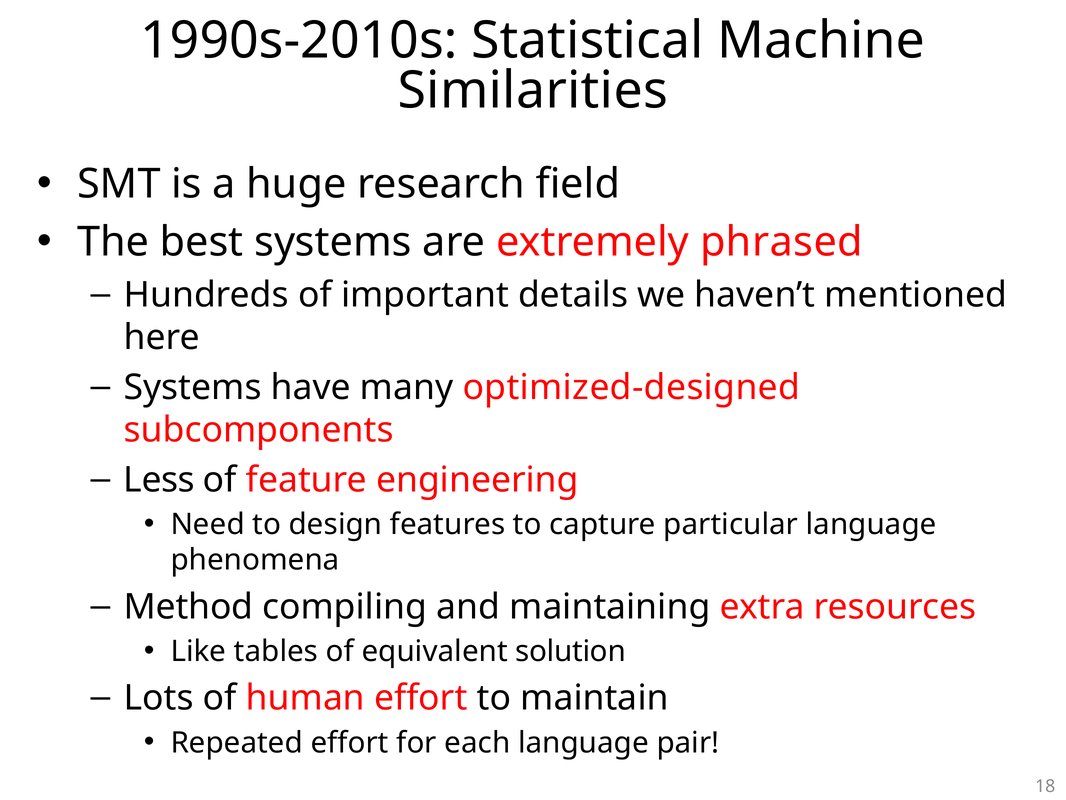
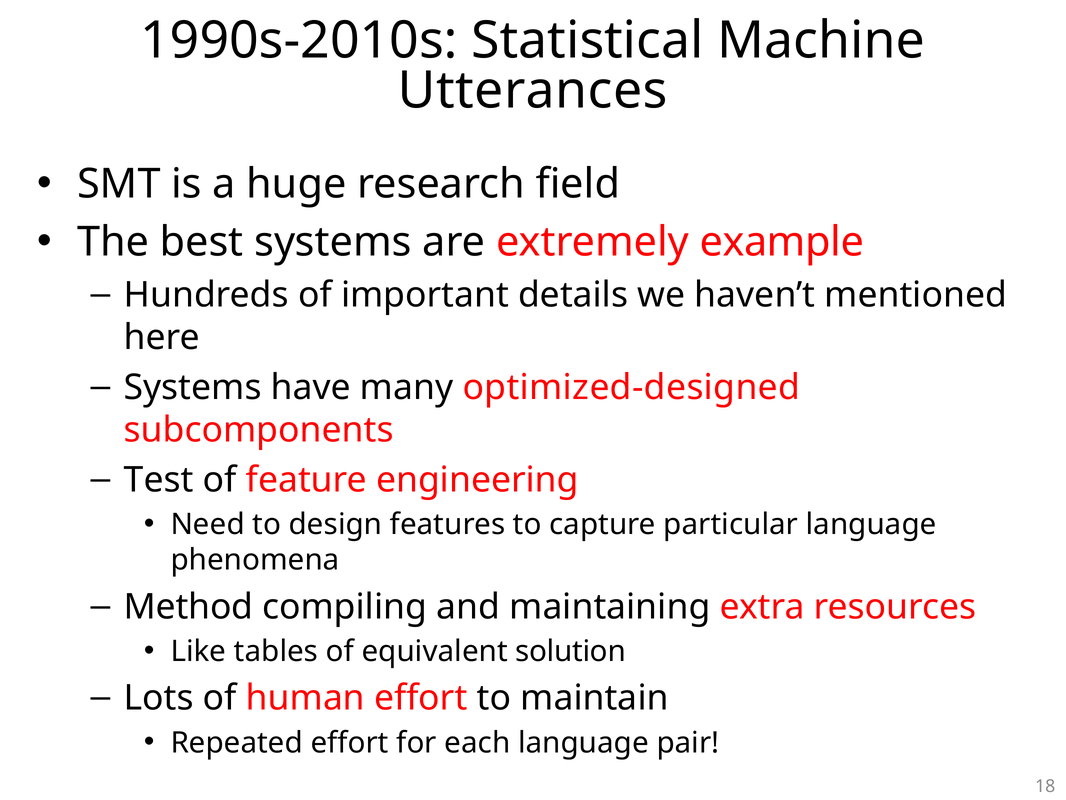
Similarities: Similarities -> Utterances (533, 90)
phrased: phrased -> example (782, 242)
Less: Less -> Test (159, 480)
